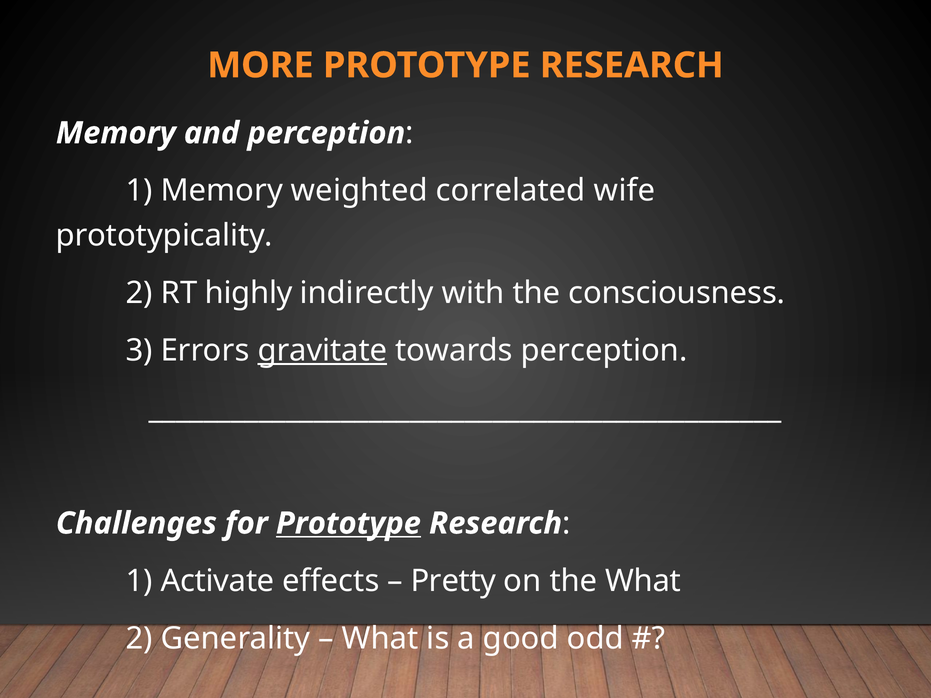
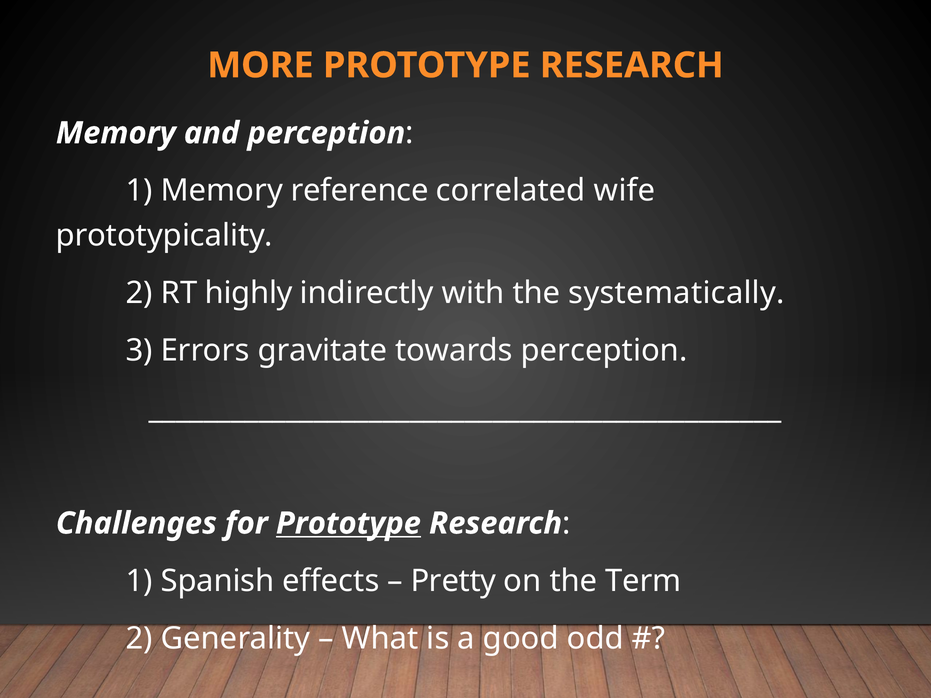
weighted: weighted -> reference (360, 191)
consciousness: consciousness -> systematically (677, 293)
gravitate underline: present -> none (322, 351)
Activate: Activate -> Spanish (218, 581)
the What: What -> Term (643, 581)
